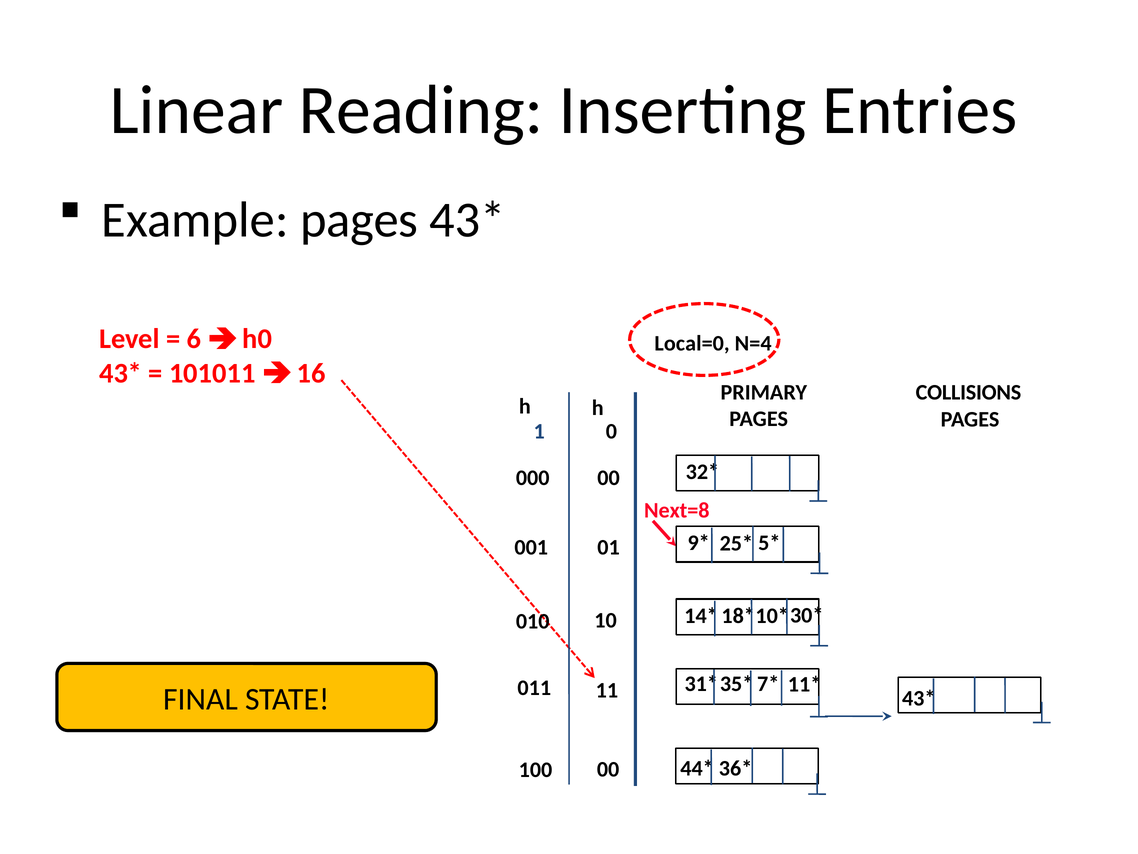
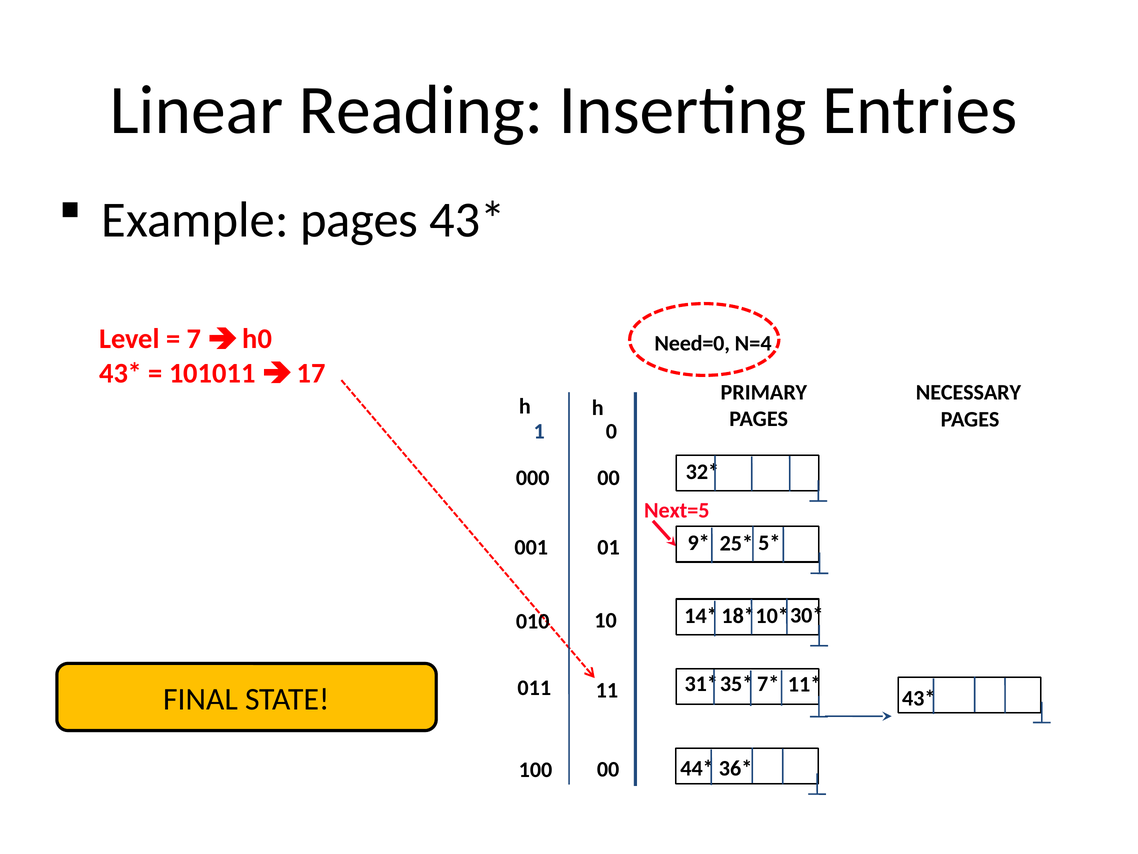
6: 6 -> 7 (194, 339)
Local=0: Local=0 -> Need=0 (692, 343)
16: 16 -> 17 (311, 373)
COLLISIONS: COLLISIONS -> NECESSARY (968, 392)
Next=8: Next=8 -> Next=5 (677, 510)
